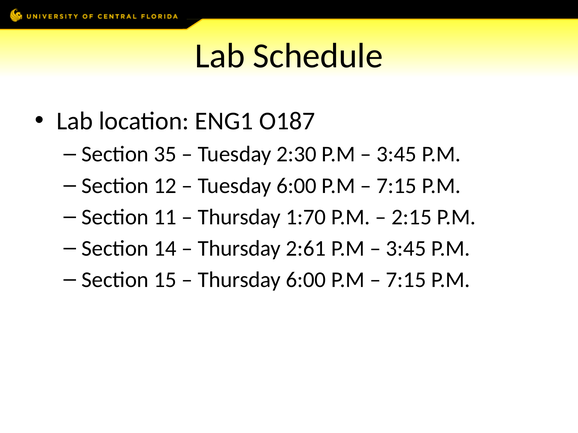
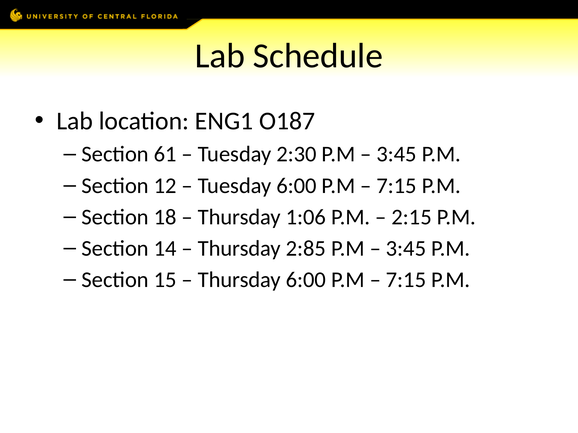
35: 35 -> 61 (165, 154)
11: 11 -> 18 (165, 217)
1:70: 1:70 -> 1:06 (306, 217)
2:61: 2:61 -> 2:85 (306, 249)
